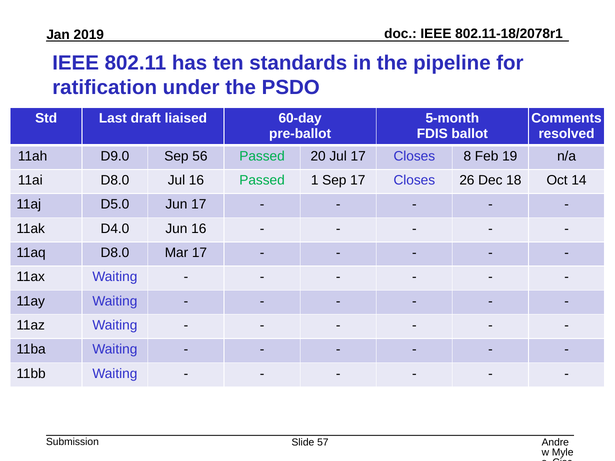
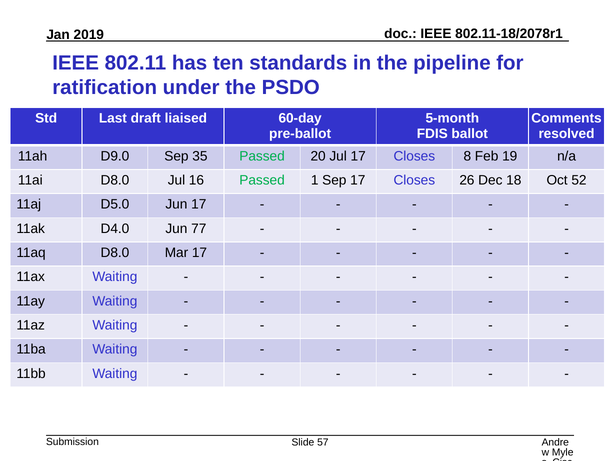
56: 56 -> 35 (200, 156)
14: 14 -> 52 (579, 180)
Jun 16: 16 -> 77 (199, 229)
